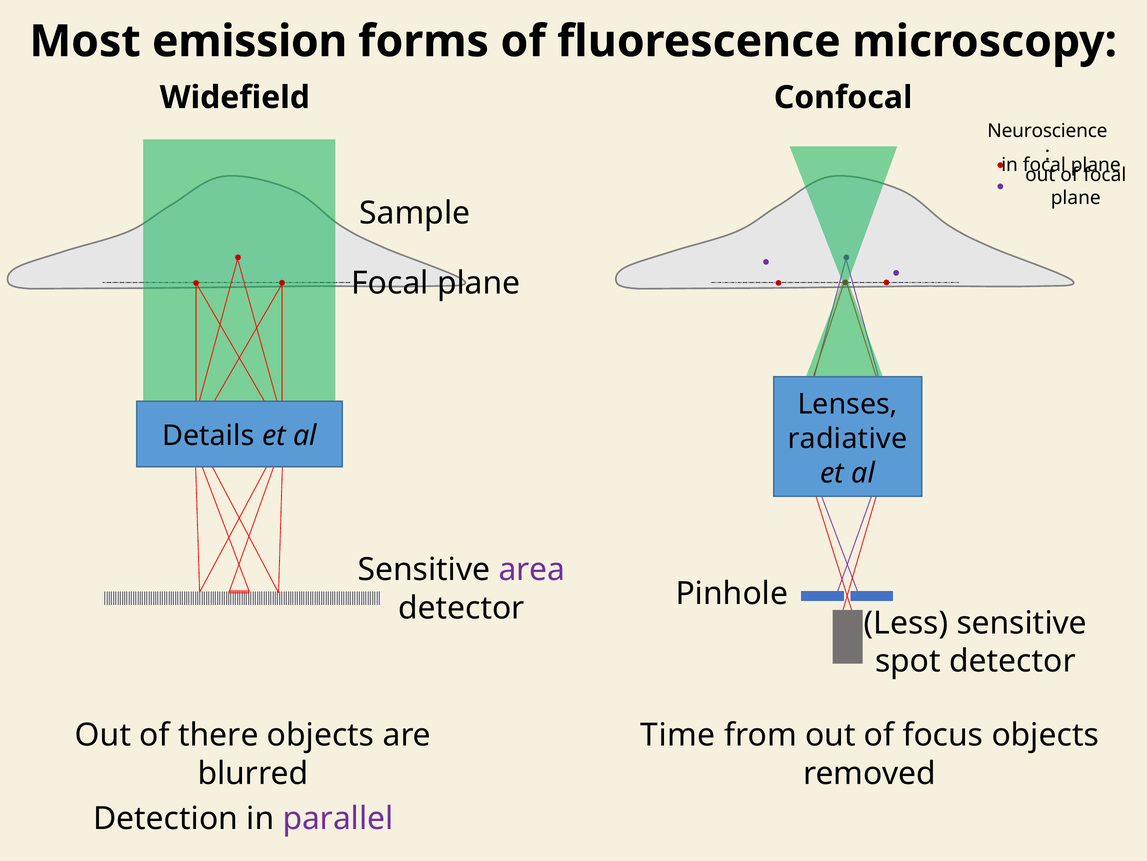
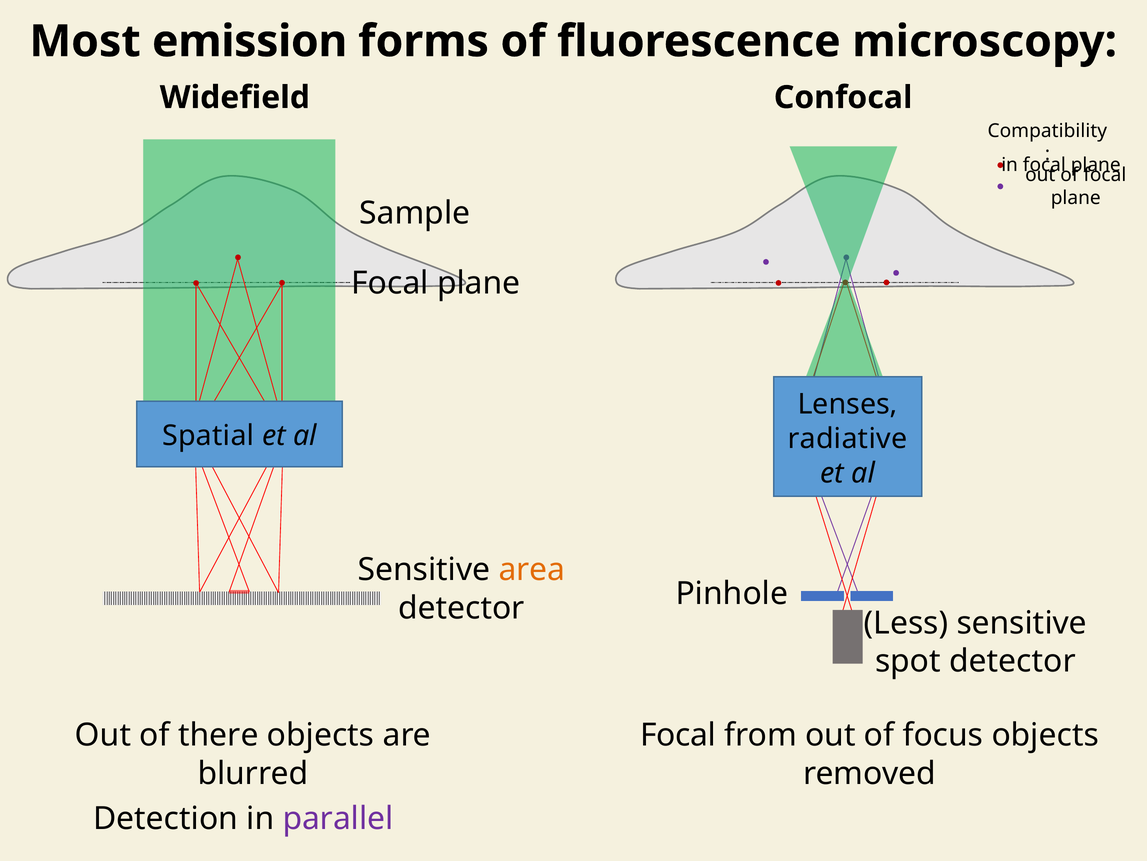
Neuroscience: Neuroscience -> Compatibility (1047, 131)
Details: Details -> Spatial (208, 436)
area colour: purple -> orange (532, 569)
Time: Time -> Focal (678, 735)
